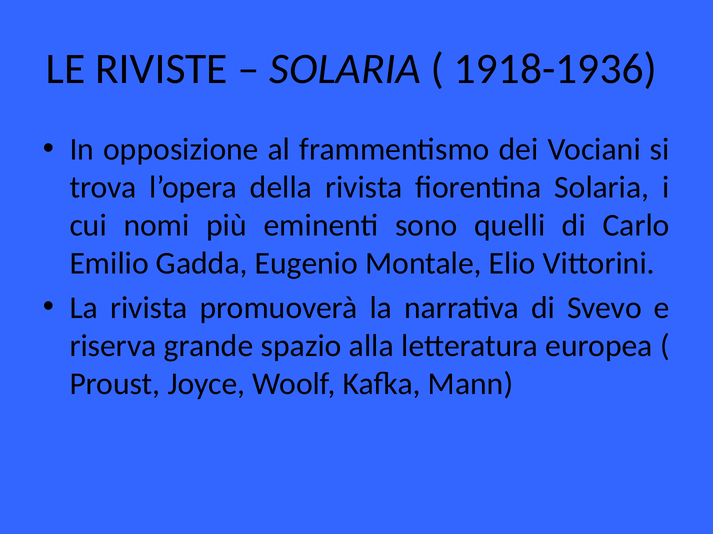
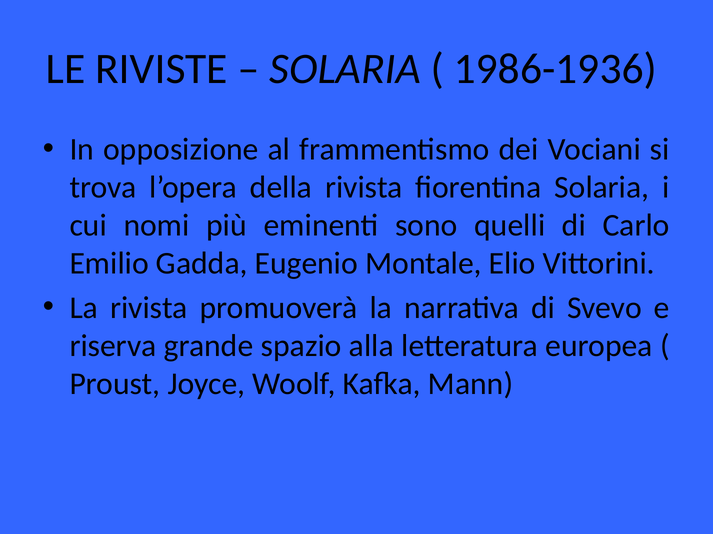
1918-1936: 1918-1936 -> 1986-1936 (555, 69)
